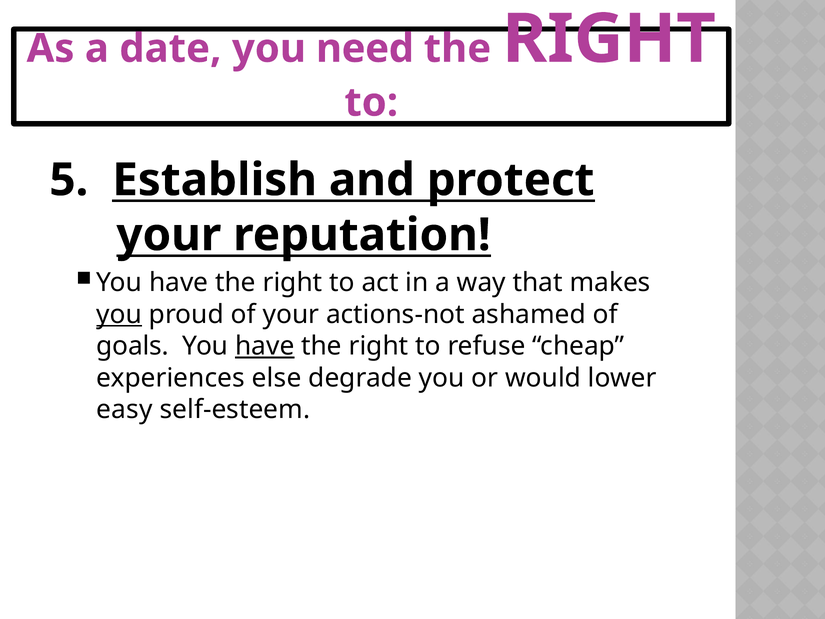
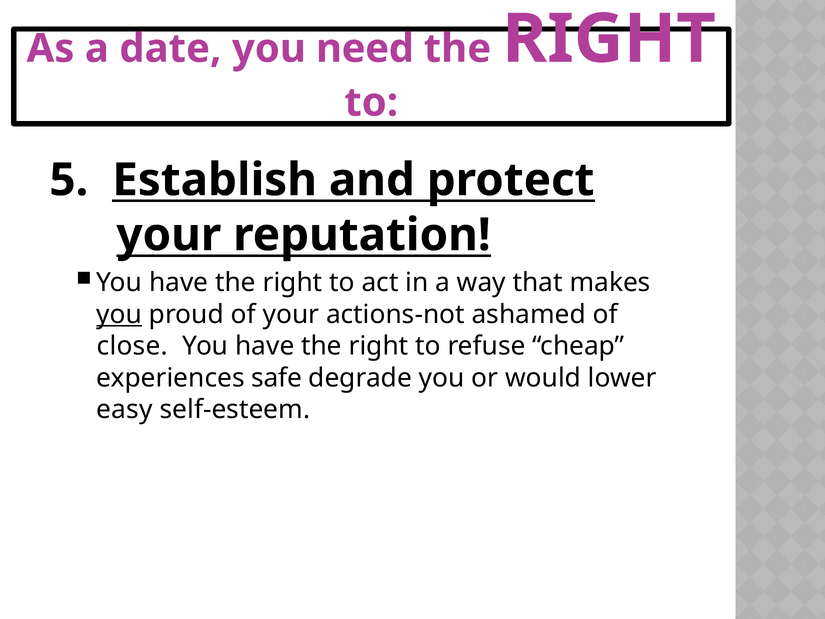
goals: goals -> close (132, 346)
have underline: present -> none (265, 346)
else: else -> safe (277, 378)
